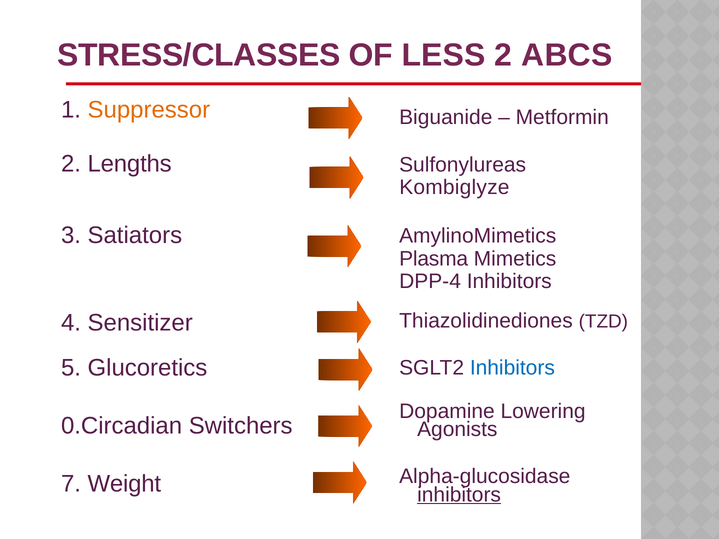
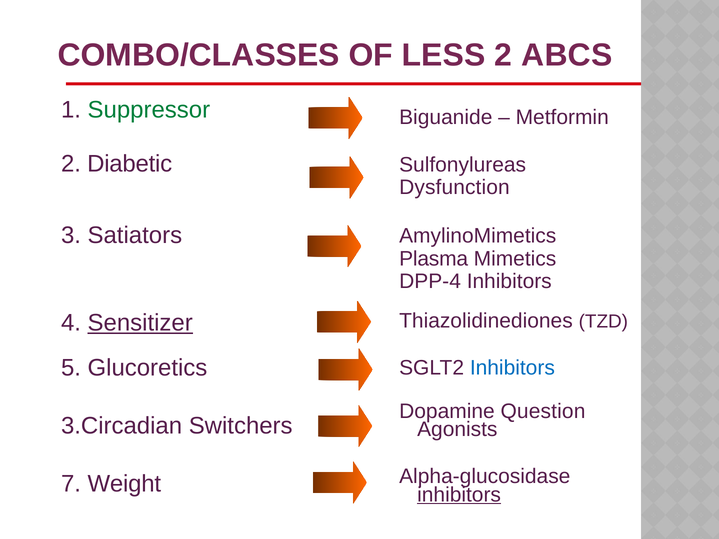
STRESS/CLASSES: STRESS/CLASSES -> COMBO/CLASSES (199, 55)
Suppressor colour: orange -> green (149, 110)
Lengths: Lengths -> Diabetic (130, 164)
Kombiglyze: Kombiglyze -> Dysfunction (454, 187)
Sensitizer underline: none -> present (140, 323)
Lowering: Lowering -> Question (543, 411)
0.Circadian: 0.Circadian -> 3.Circadian (122, 426)
